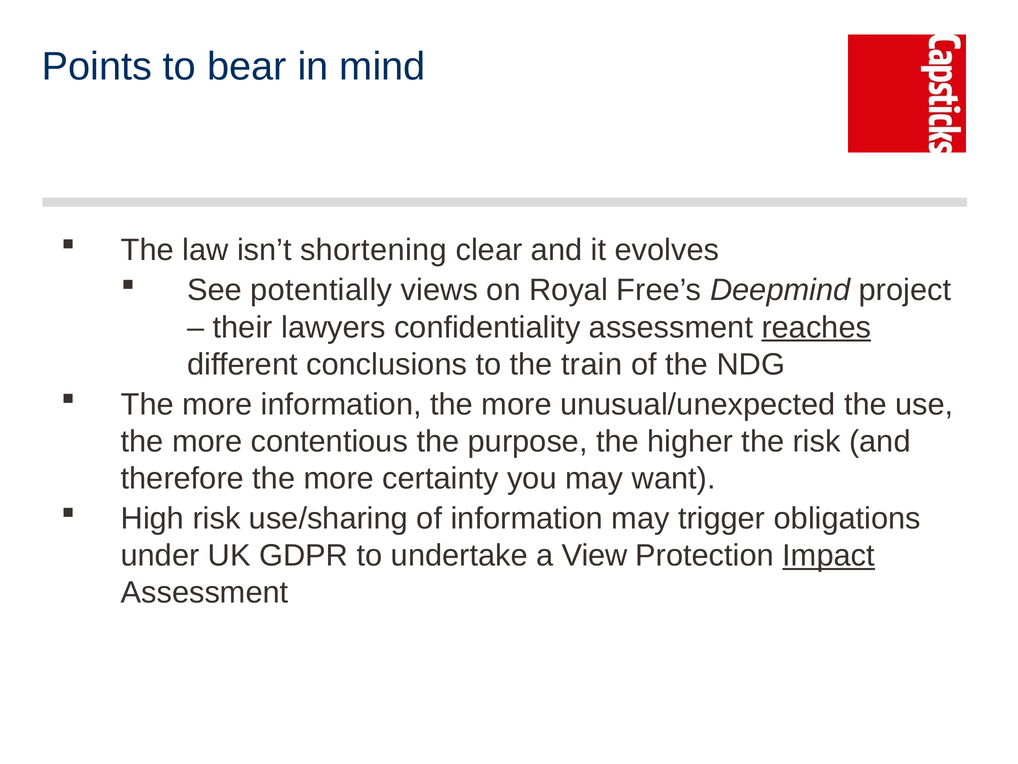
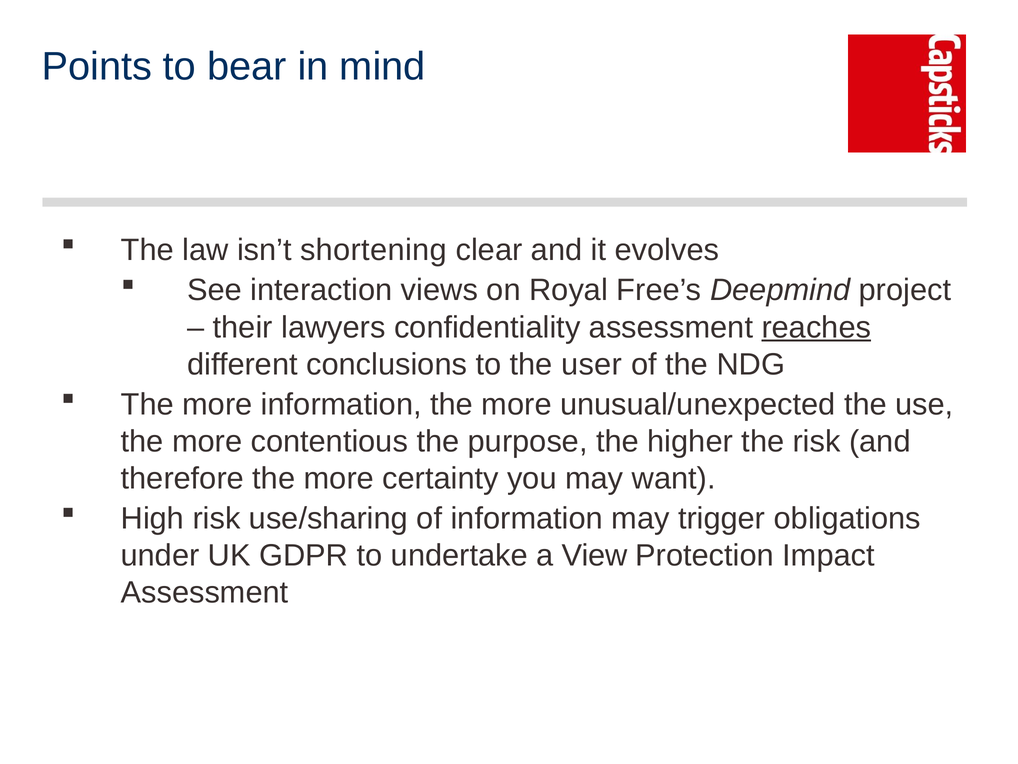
potentially: potentially -> interaction (321, 290)
train: train -> user (592, 364)
Impact underline: present -> none (829, 555)
